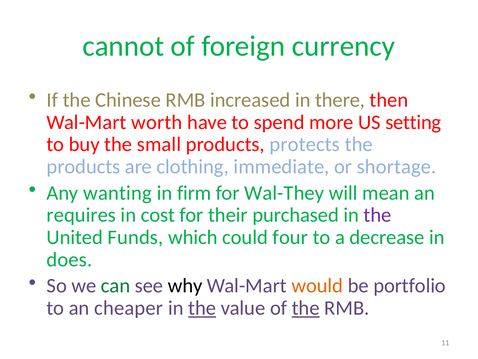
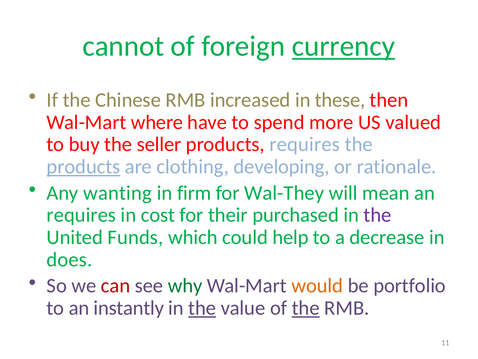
currency underline: none -> present (343, 46)
there: there -> these (340, 100)
worth: worth -> where (157, 122)
setting: setting -> valued (413, 122)
small: small -> seller (159, 144)
products protects: protects -> requires (305, 144)
products underline: none -> present (83, 167)
immediate: immediate -> developing (282, 167)
shortage: shortage -> rationale (397, 167)
four: four -> help (291, 237)
can colour: green -> red (116, 285)
why colour: black -> green (185, 285)
cheaper: cheaper -> instantly (129, 308)
